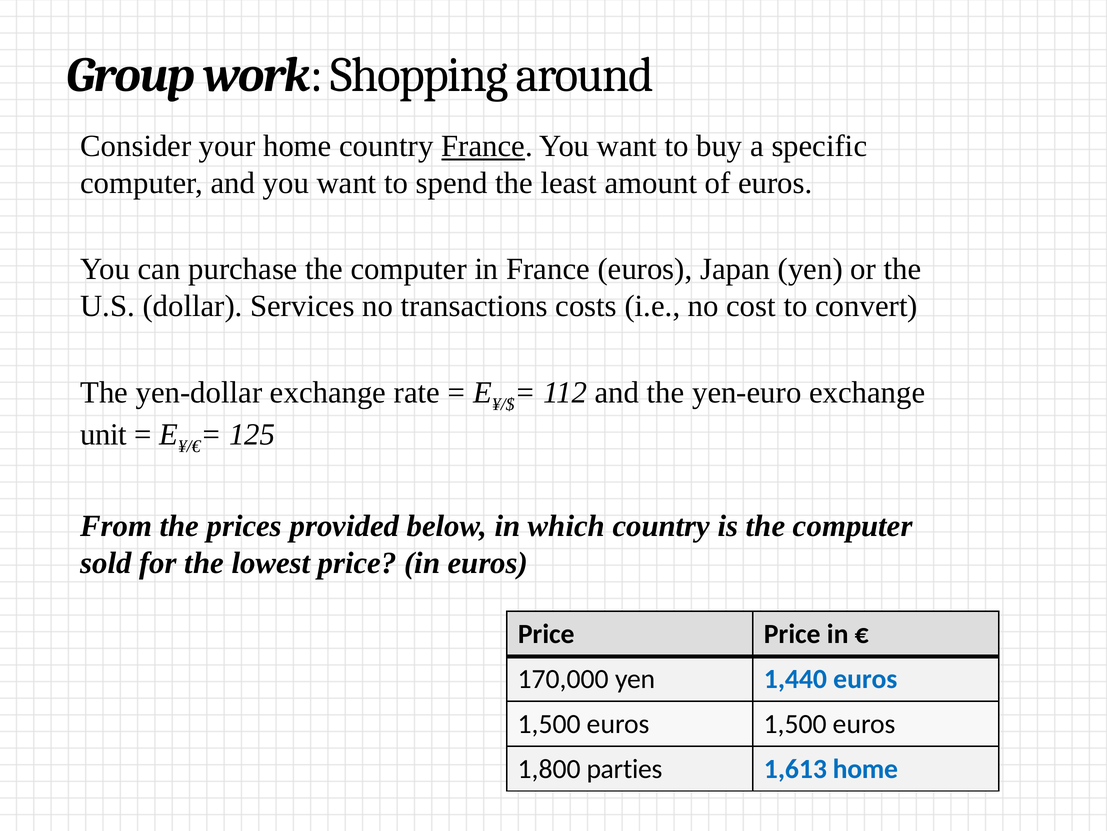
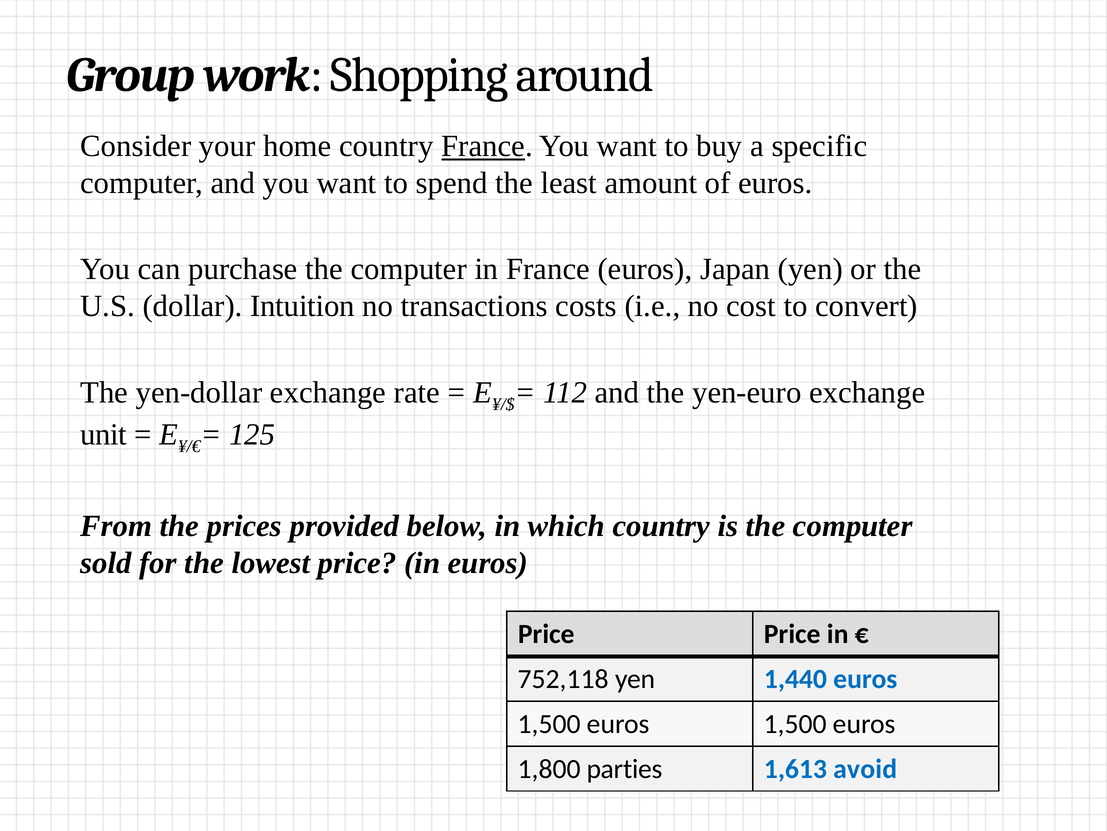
Services: Services -> Intuition (302, 306)
170,000: 170,000 -> 752,118 (563, 678)
1,613 home: home -> avoid (865, 768)
